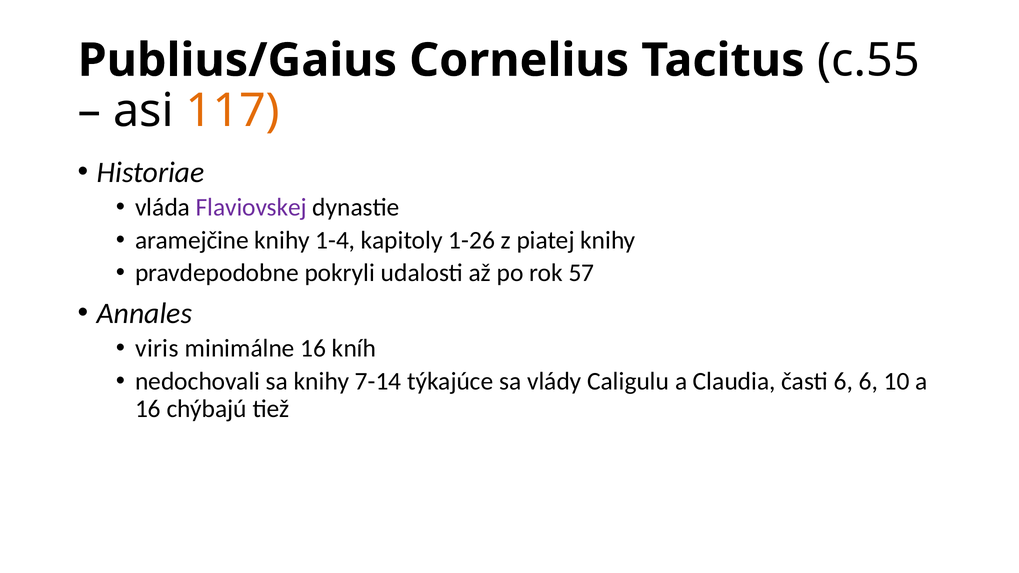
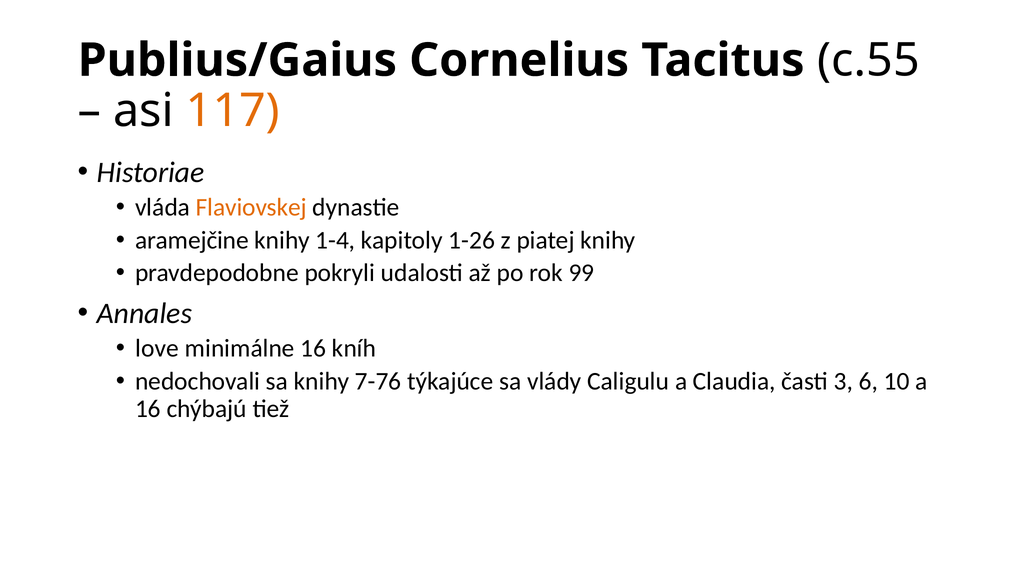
Flaviovskej colour: purple -> orange (251, 207)
57: 57 -> 99 (581, 273)
viris: viris -> love (157, 349)
7-14: 7-14 -> 7-76 (378, 381)
časti 6: 6 -> 3 (843, 381)
